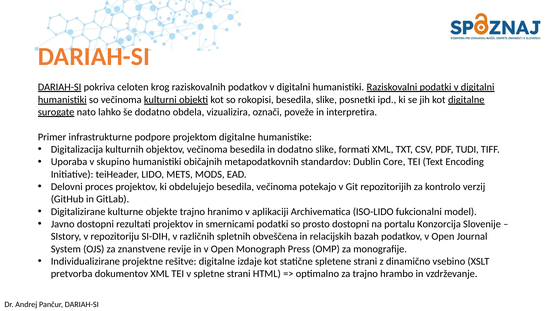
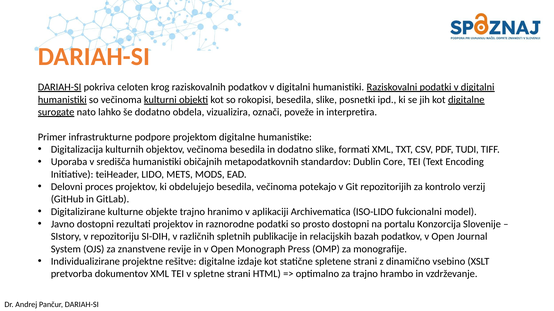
skupino: skupino -> središča (113, 162)
smernicami: smernicami -> raznorodne (230, 225)
obveščena: obveščena -> publikacije (275, 237)
